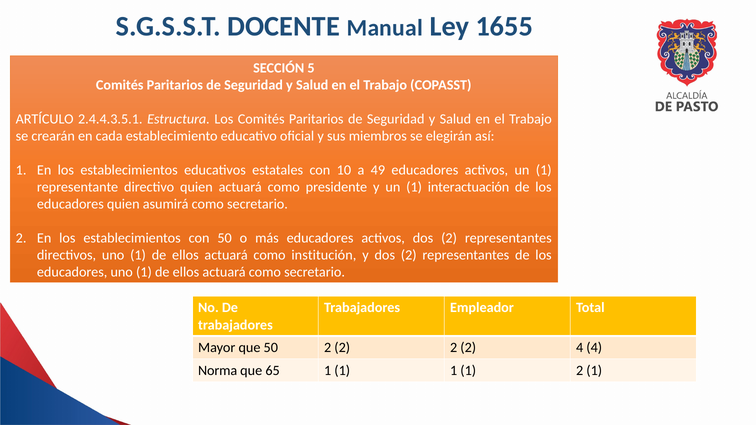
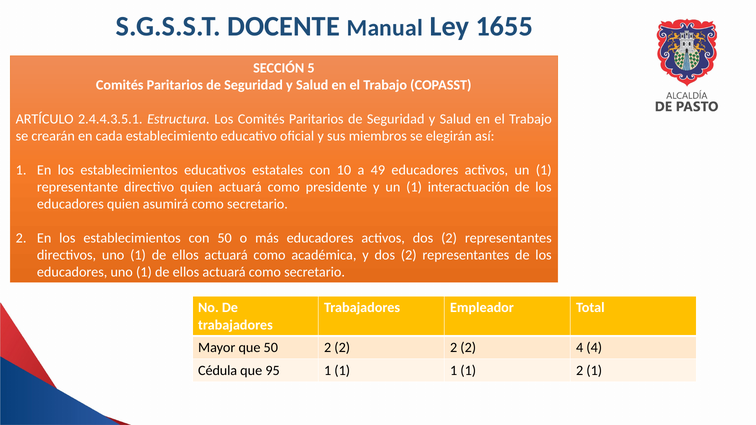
institución: institución -> académica (324, 255)
Norma: Norma -> Cédula (218, 371)
65: 65 -> 95 (273, 371)
